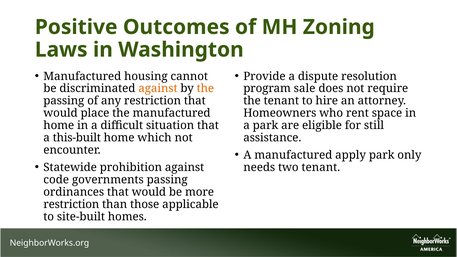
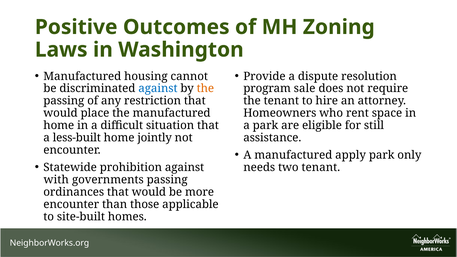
against colour: orange -> blue (158, 89)
this-built: this-built -> less-built (77, 138)
which: which -> jointly (155, 138)
code: code -> with (56, 180)
restriction: restriction -> encounter (71, 204)
